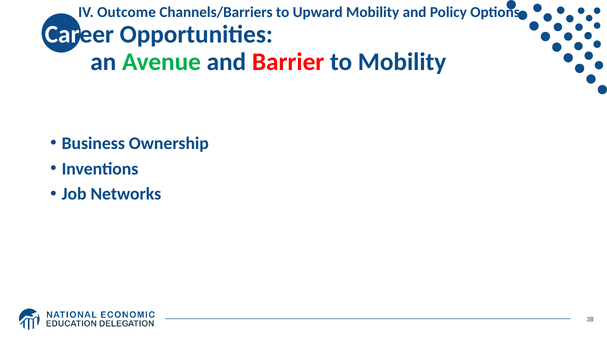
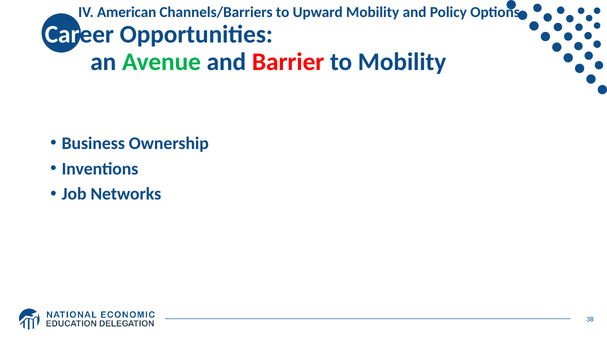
Outcome: Outcome -> American (127, 13)
